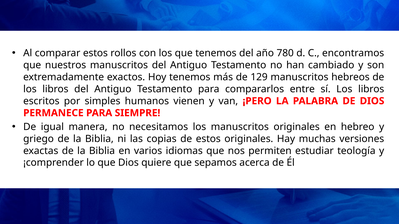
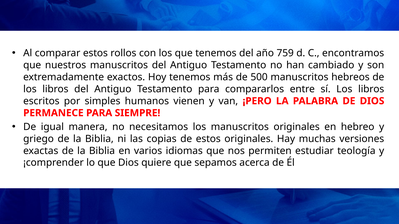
780: 780 -> 759 (285, 53)
129: 129 -> 500 (259, 77)
